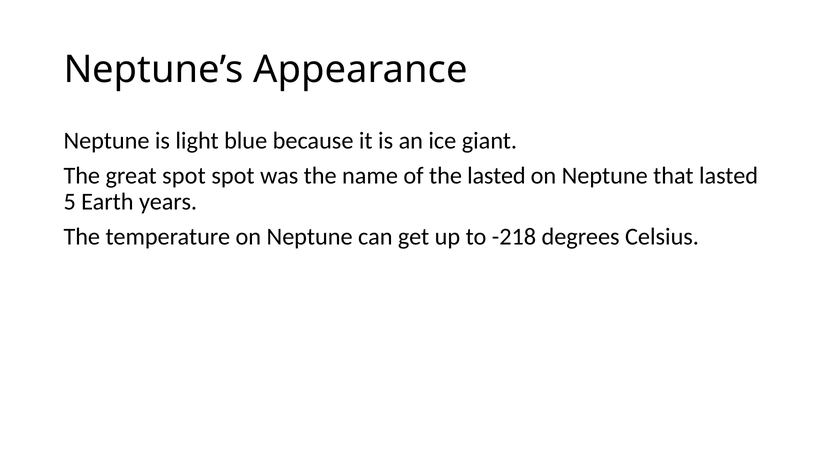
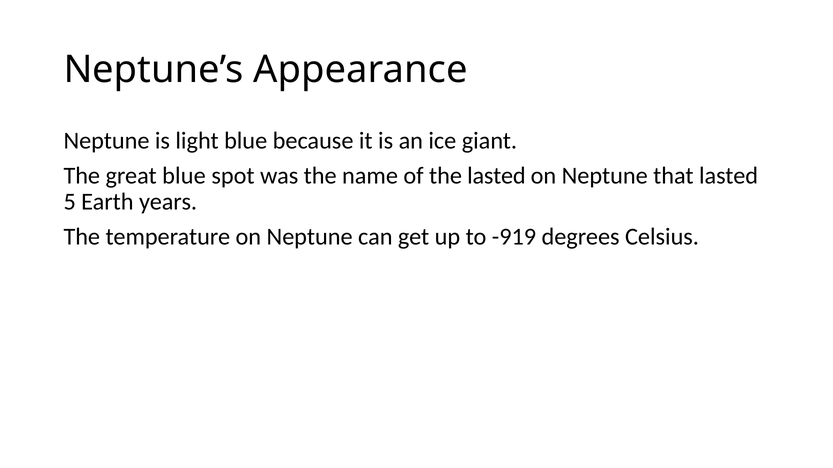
great spot: spot -> blue (184, 176)
-218: -218 -> -919 (514, 237)
